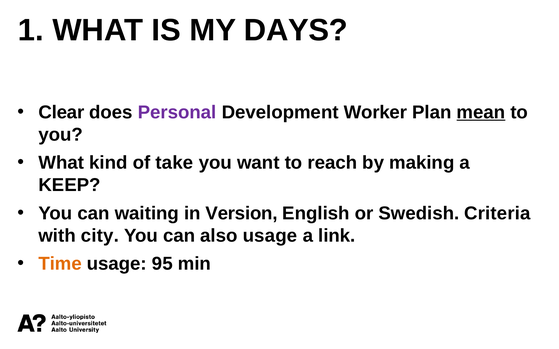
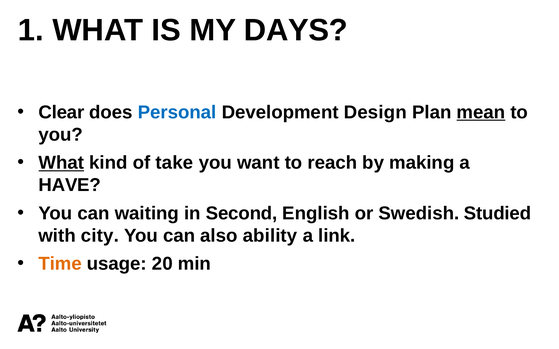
Personal colour: purple -> blue (177, 112)
Worker: Worker -> Design (375, 112)
What underline: none -> present (61, 163)
KEEP: KEEP -> HAVE (70, 185)
Version: Version -> Second (242, 213)
Criteria: Criteria -> Studied (497, 213)
also usage: usage -> ability (270, 236)
95: 95 -> 20 (162, 264)
